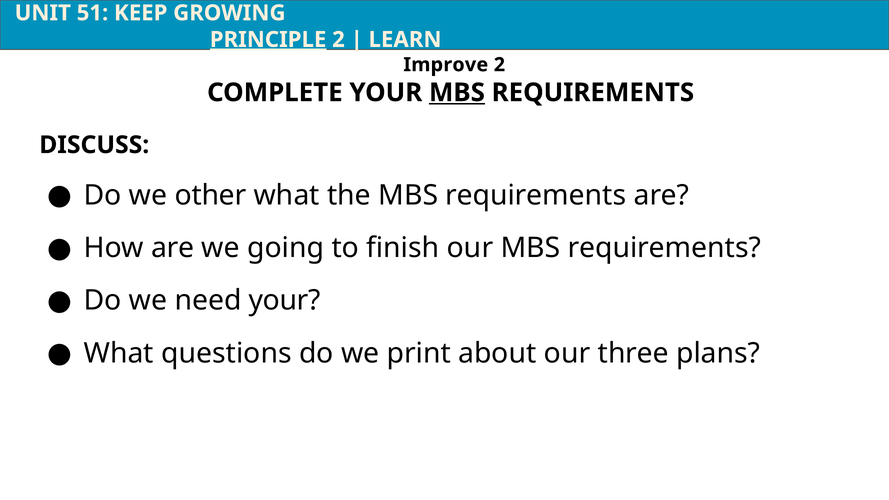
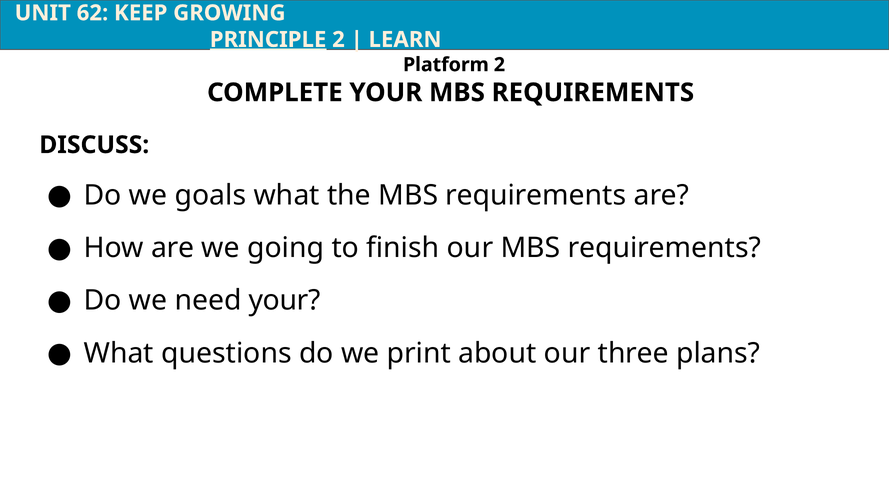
51: 51 -> 62 (92, 13)
Improve: Improve -> Platform (446, 65)
MBS underline: present -> none (457, 93)
other: other -> goals (210, 196)
